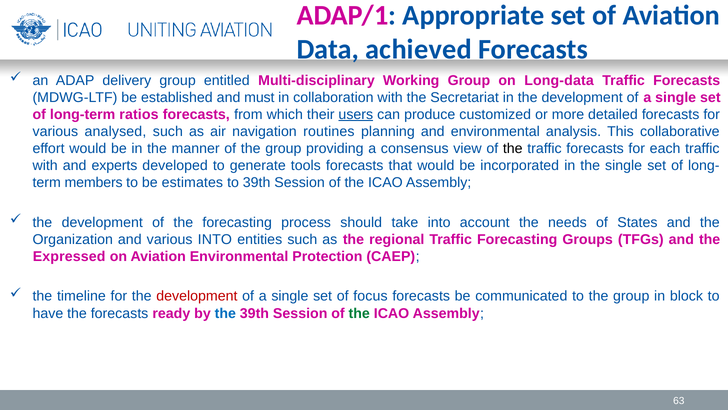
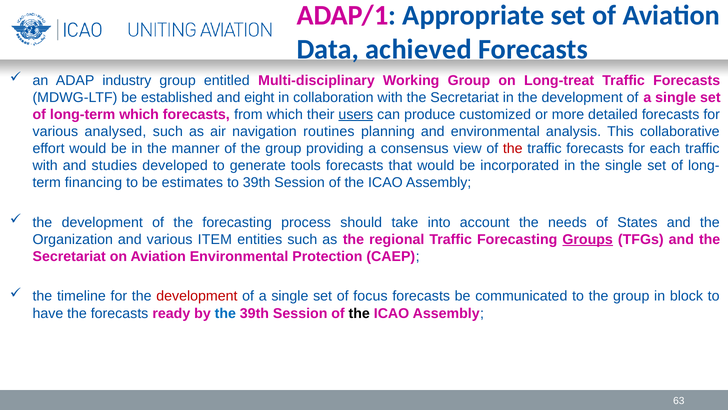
delivery: delivery -> industry (127, 80)
Long-data: Long-data -> Long-treat (559, 80)
must: must -> eight (259, 97)
long-term ratios: ratios -> which (139, 114)
the colour: black -> red (513, 148)
experts: experts -> studies (114, 165)
members: members -> financing (94, 182)
various INTO: INTO -> ITEM (215, 239)
Groups underline: none -> present (588, 239)
Expressed: Expressed -> Secretariat (69, 256)
the colour: green -> black (359, 313)
